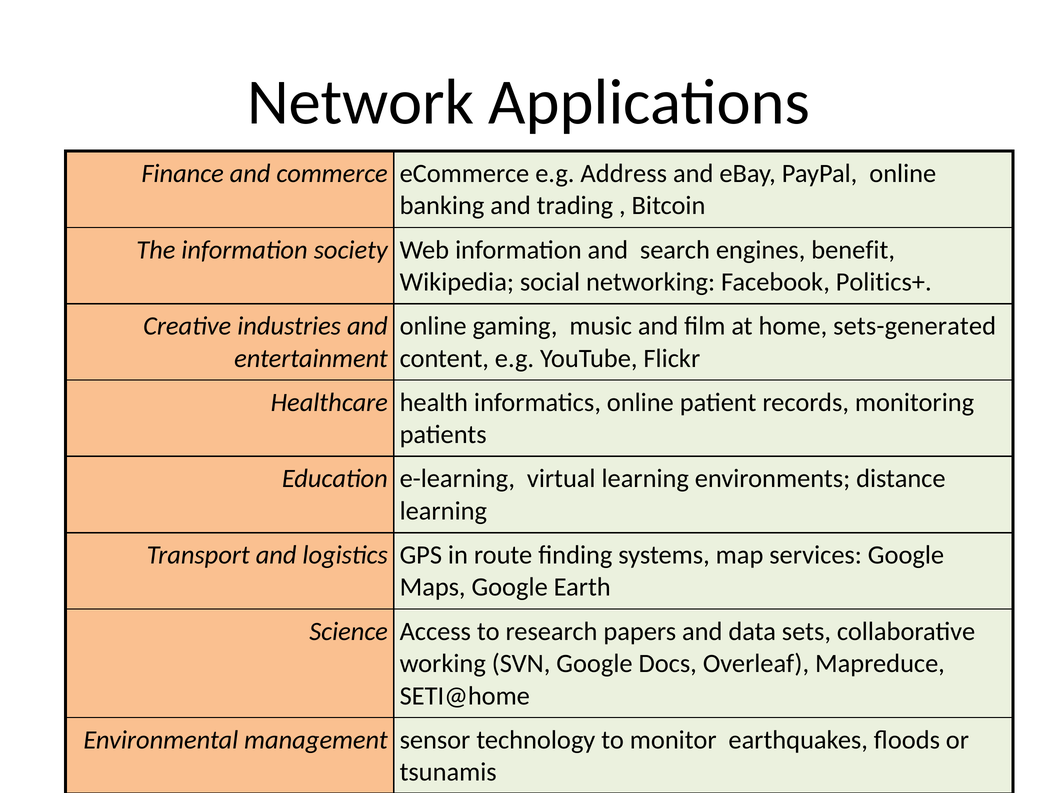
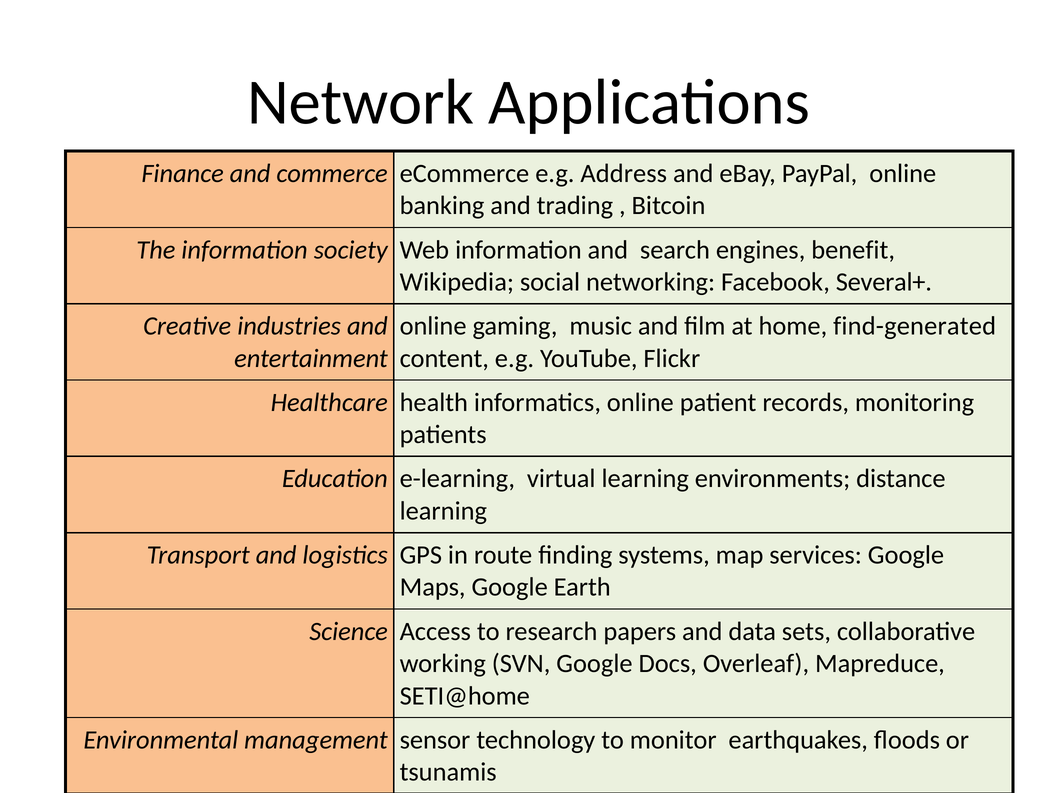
Politics+: Politics+ -> Several+ (884, 282)
sets-generated: sets-generated -> find-generated (915, 326)
